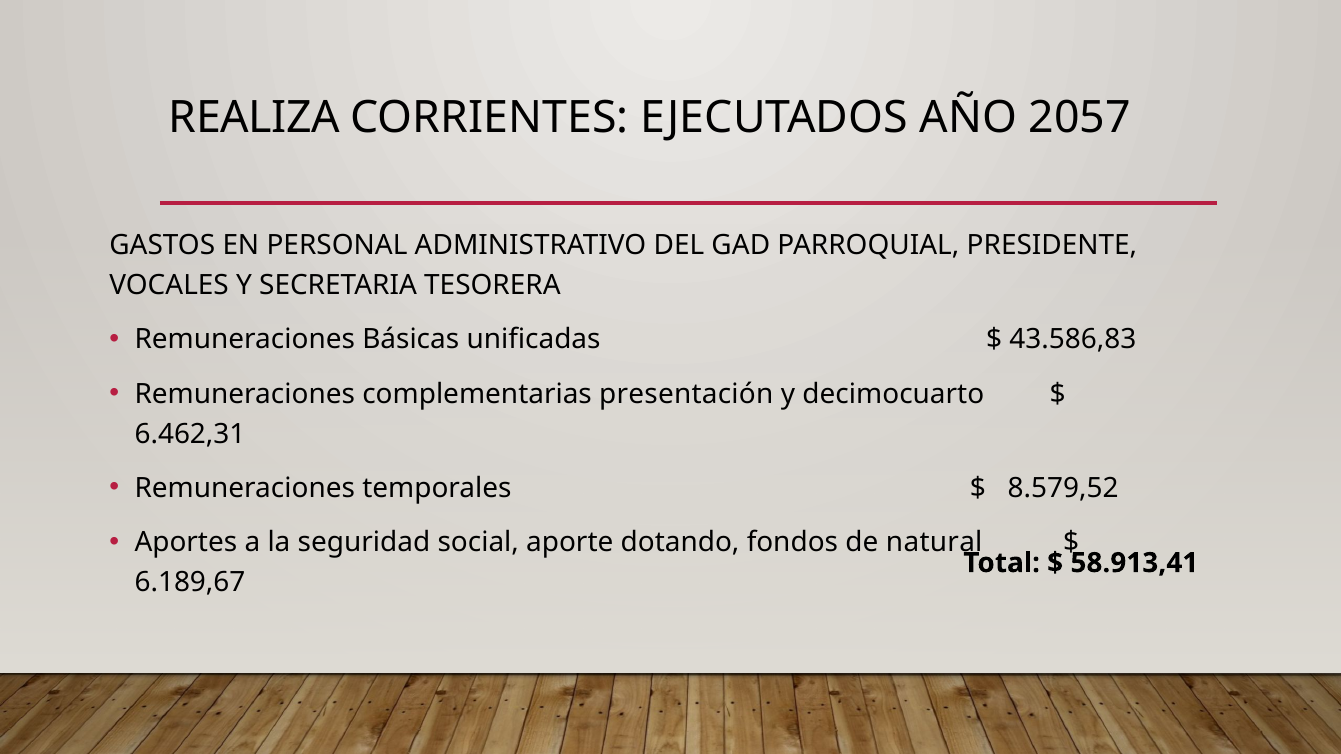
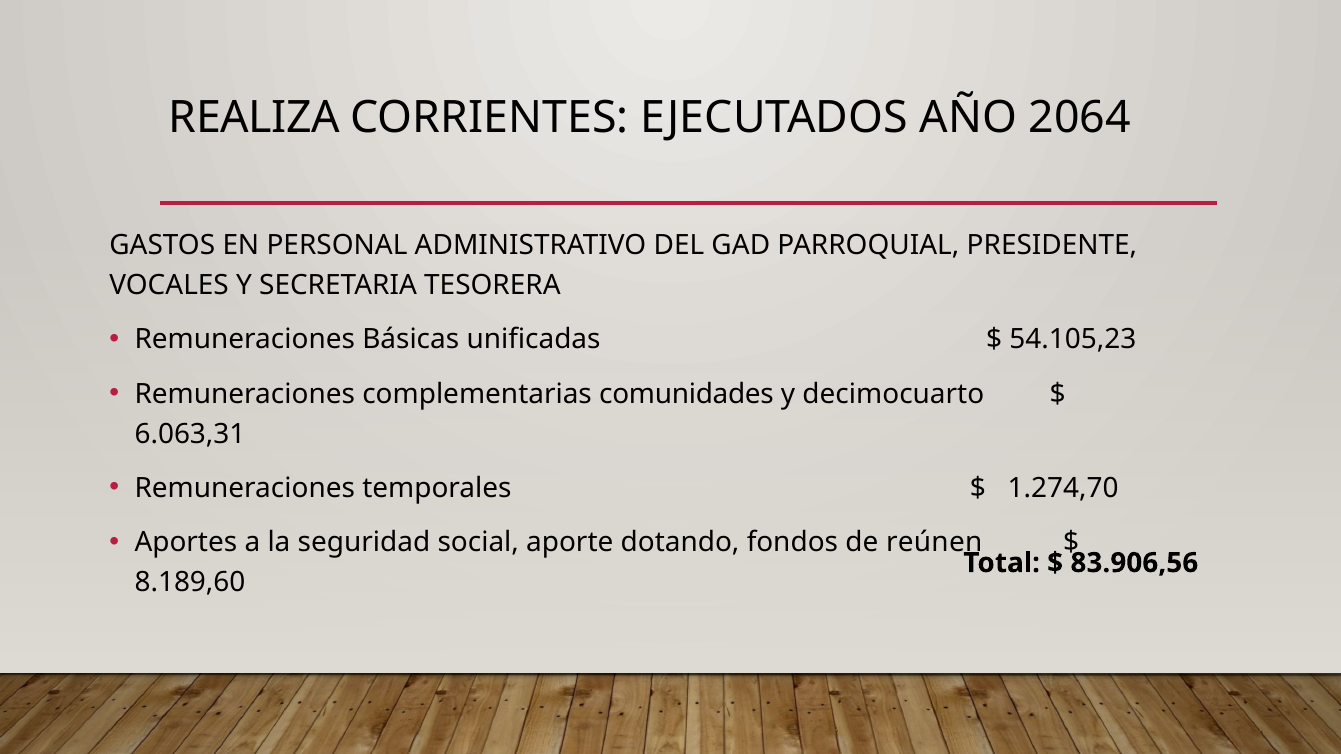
2057: 2057 -> 2064 (1080, 117)
43.586,83: 43.586,83 -> 54.105,23 (1073, 340)
presentación: presentación -> comunidades (687, 394)
6.462,31: 6.462,31 -> 6.063,31 (190, 434)
8.579,52: 8.579,52 -> 1.274,70 (1063, 488)
natural: natural -> reúnen (934, 543)
58.913,41: 58.913,41 -> 83.906,56 (1134, 563)
6.189,67: 6.189,67 -> 8.189,60 (190, 583)
